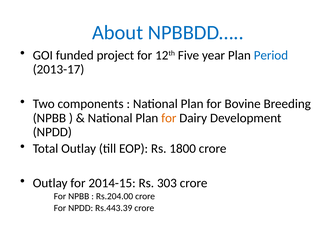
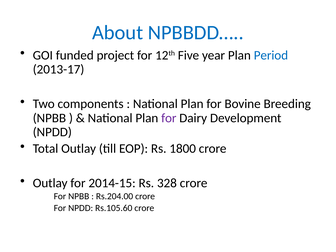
for colour: orange -> purple (169, 118)
303: 303 -> 328 (167, 183)
Rs.443.39: Rs.443.39 -> Rs.105.60 (114, 208)
